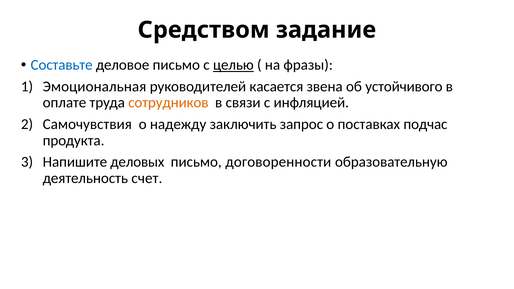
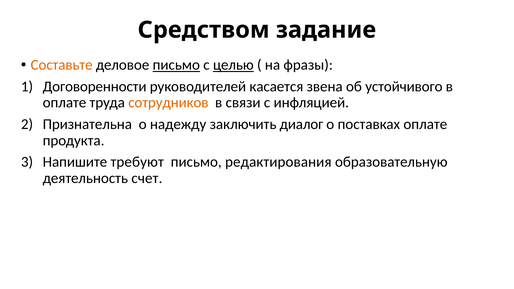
Составьте colour: blue -> orange (62, 65)
письмо underline: none -> present (176, 65)
Эмоциональная: Эмоциональная -> Договоренности (95, 87)
Самочувствия: Самочувствия -> Признательна (87, 124)
запрос: запрос -> диалог (301, 124)
поставках подчас: подчас -> оплате (425, 124)
деловых: деловых -> требуют (137, 162)
договоренности: договоренности -> редактирования (278, 162)
